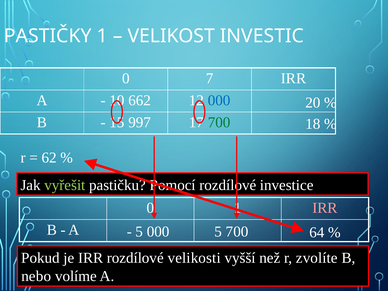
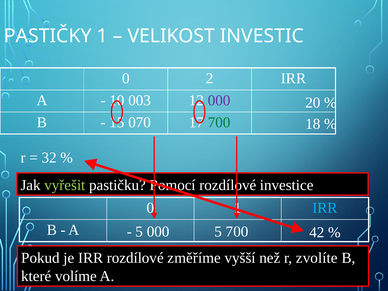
7: 7 -> 2 (210, 78)
662: 662 -> 003 (140, 100)
000 colour: blue -> purple (219, 100)
997: 997 -> 070 (140, 122)
62: 62 -> 32 (49, 158)
IRR colour: pink -> light blue (325, 208)
64: 64 -> 42 (317, 232)
velikosti: velikosti -> změříme (194, 258)
nebo: nebo -> které (36, 276)
